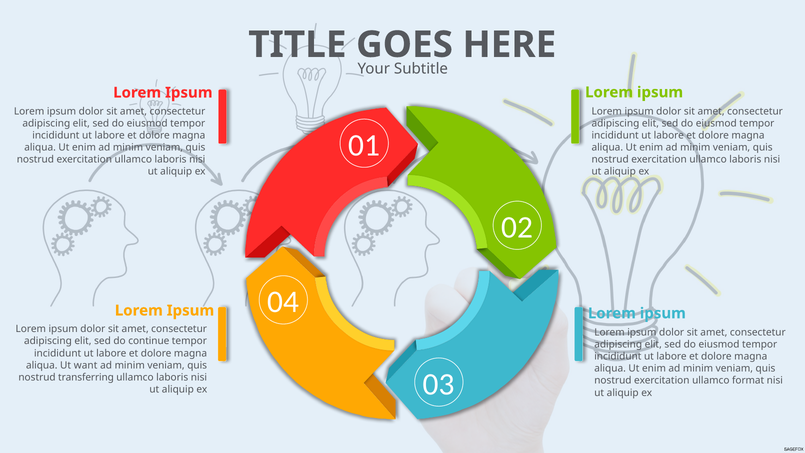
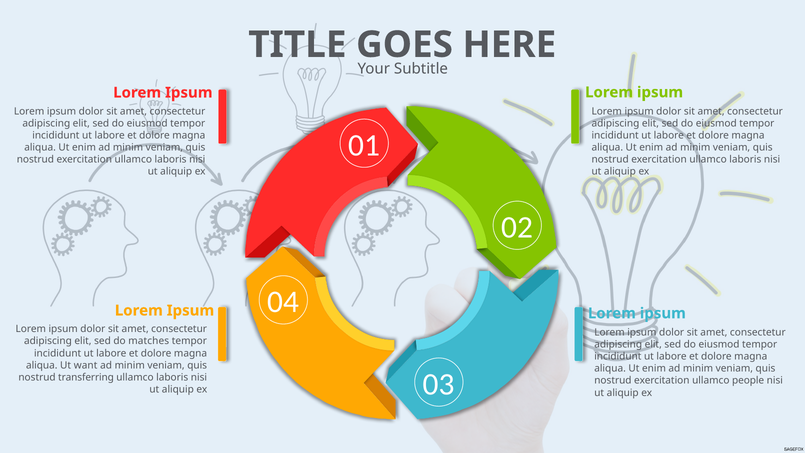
continue: continue -> matches (149, 341)
format: format -> people (748, 380)
